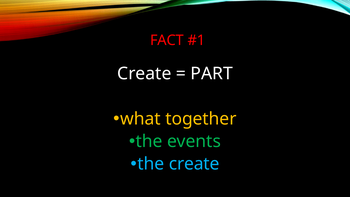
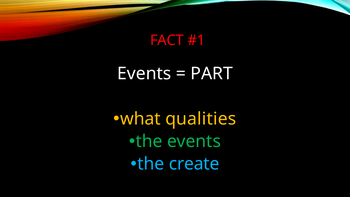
Create: Create -> Events (144, 74)
together: together -> qualities (201, 119)
